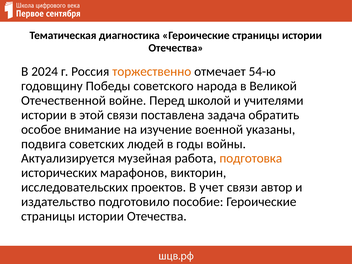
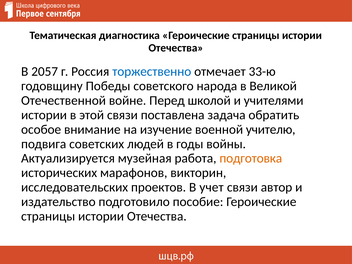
2024: 2024 -> 2057 (45, 72)
торжественно colour: orange -> blue (152, 72)
54-ю: 54-ю -> 33-ю (262, 72)
указаны: указаны -> учителю (271, 129)
